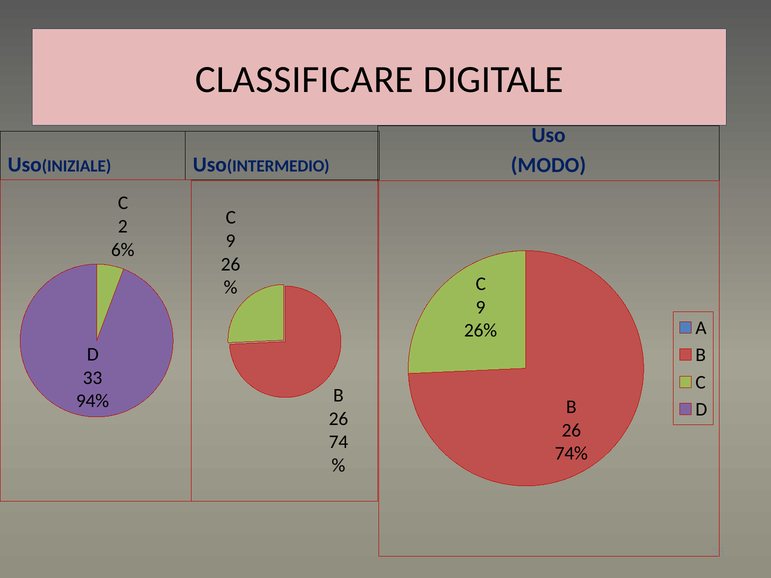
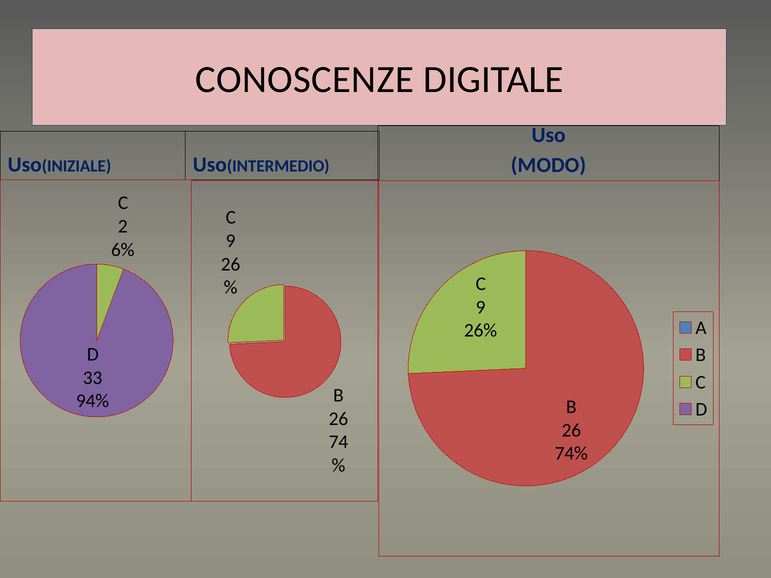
CLASSIFICARE: CLASSIFICARE -> CONOSCENZE (305, 80)
